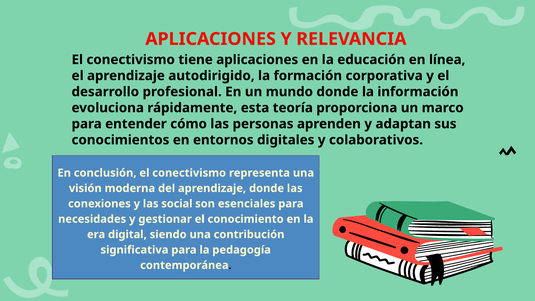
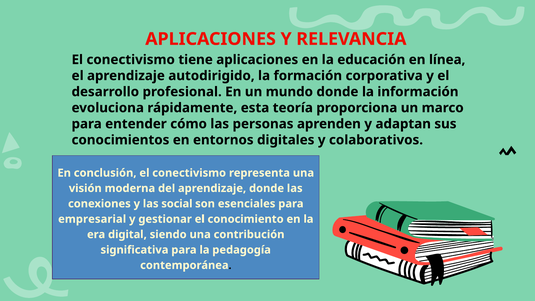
necesidades: necesidades -> empresarial (92, 219)
